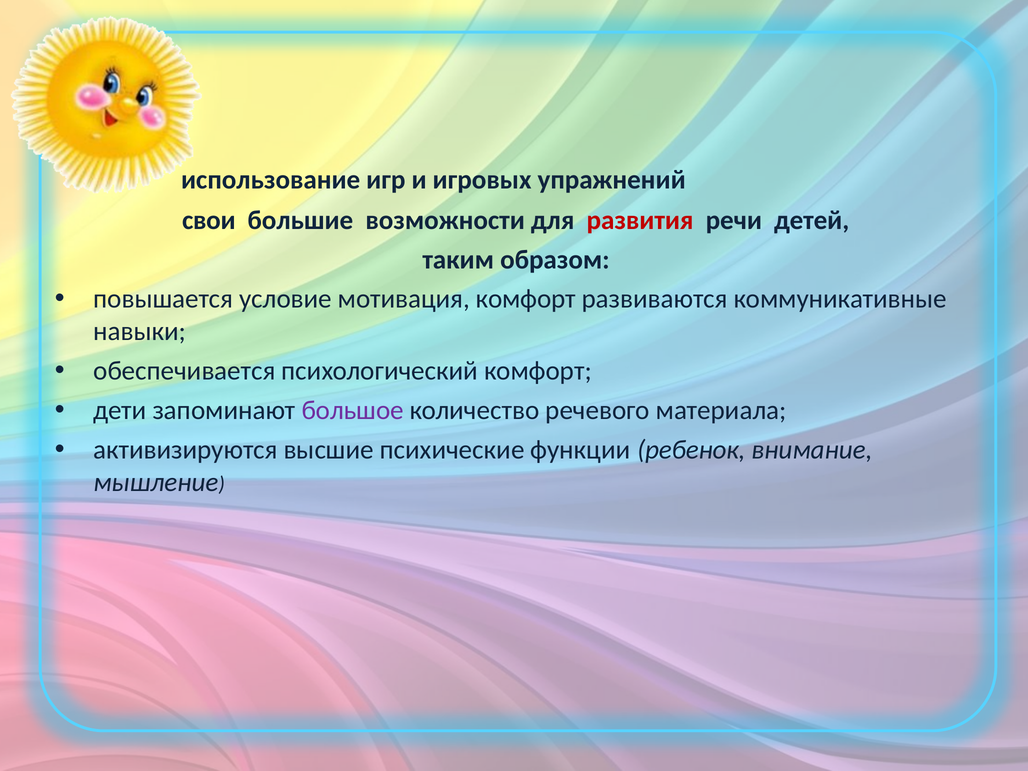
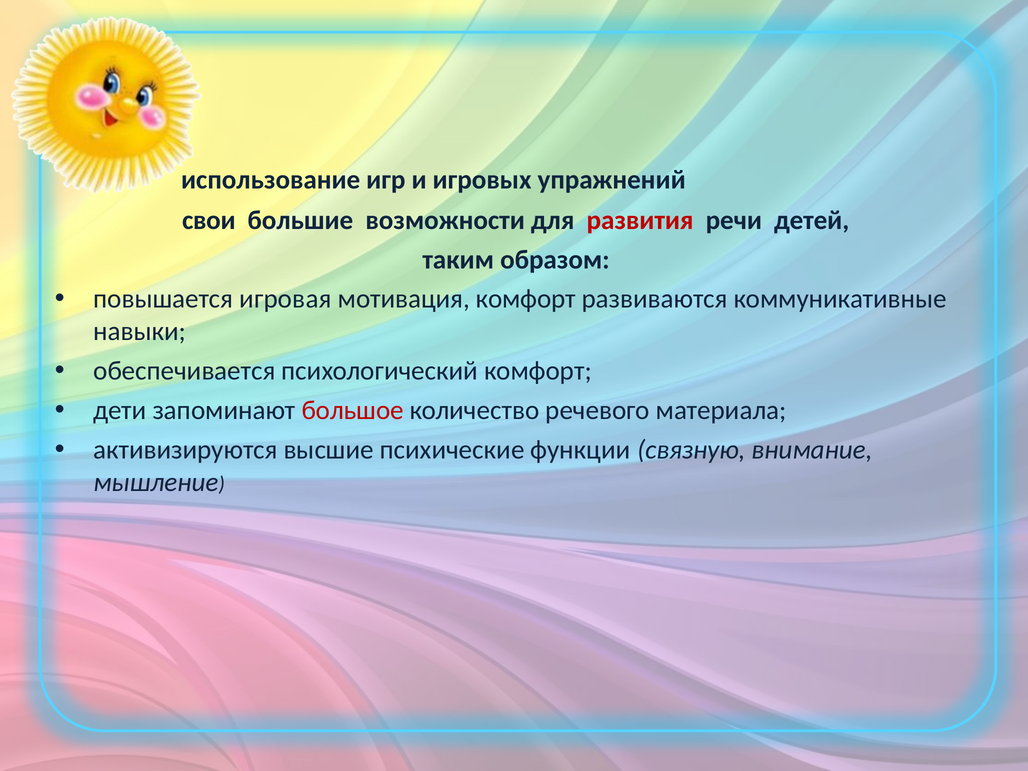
условие: условие -> игровая (285, 299)
большое colour: purple -> red (353, 410)
ребенок: ребенок -> связную (691, 450)
